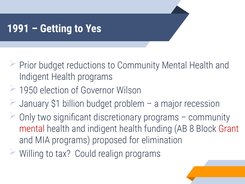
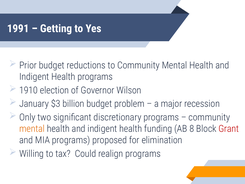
1950: 1950 -> 1910 (29, 90)
$1: $1 -> $3 (56, 104)
mental colour: red -> orange (32, 129)
